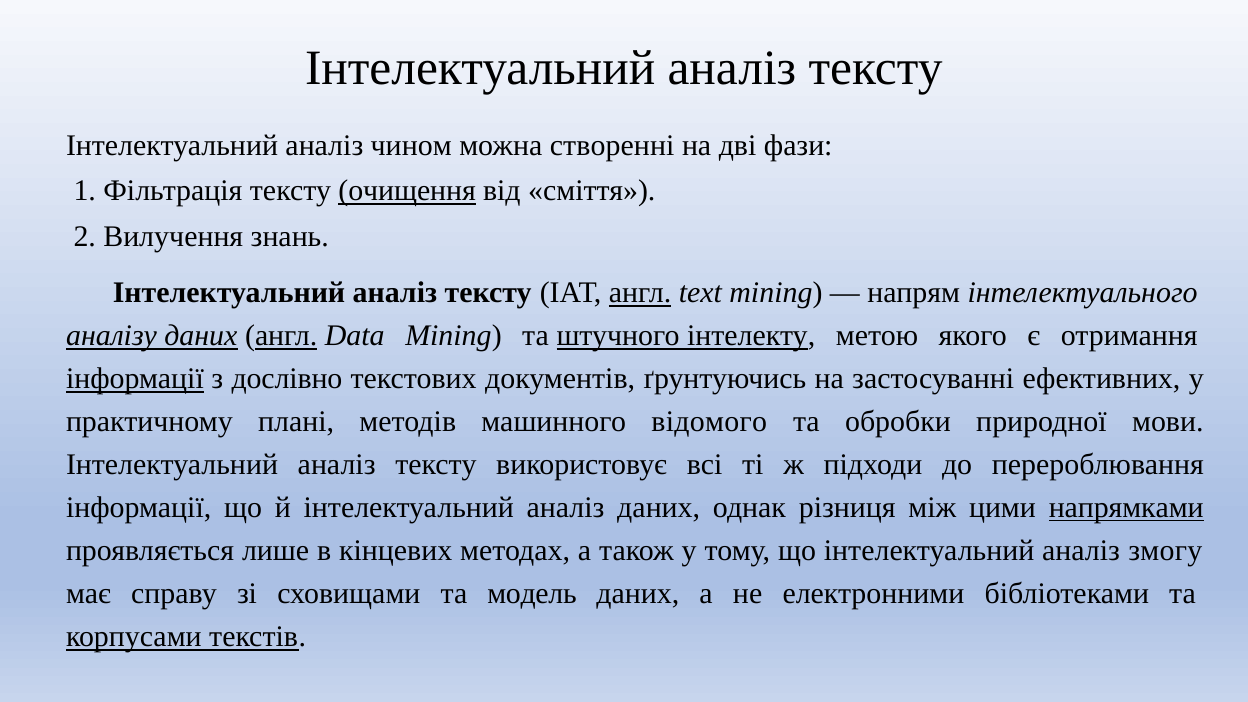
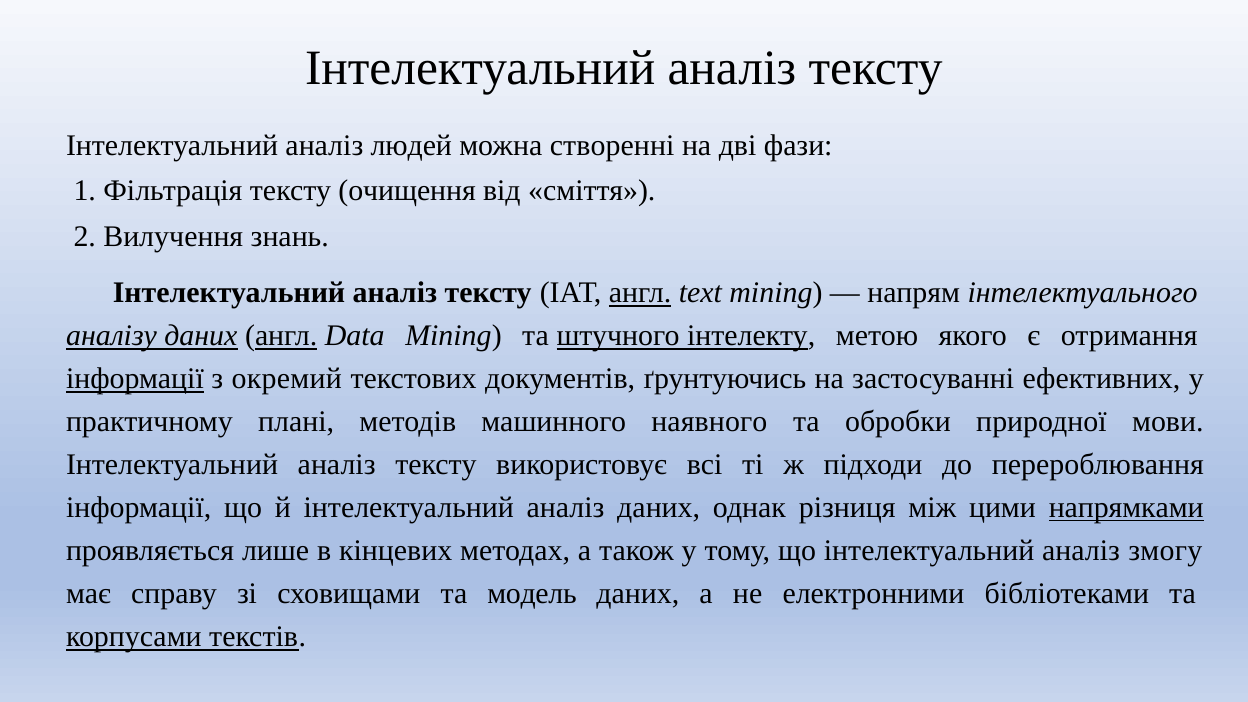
чином: чином -> людей (411, 146)
очищення underline: present -> none (407, 191)
дослівно: дослівно -> окремий (287, 379)
відомого: відомого -> наявного (709, 422)
